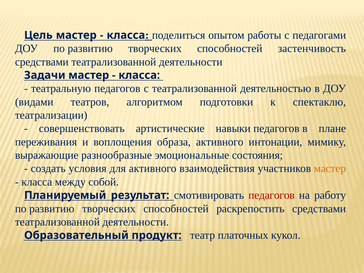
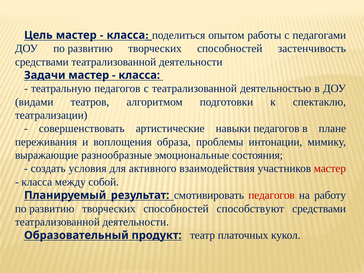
образа активного: активного -> проблемы (220, 142)
мастер colour: orange -> red (330, 169)
раскрепостить: раскрепостить -> способствуют (250, 209)
